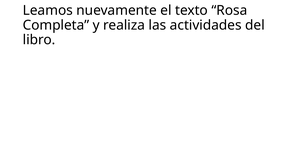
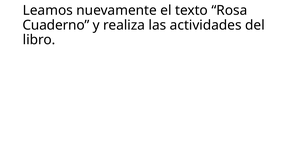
Completa: Completa -> Cuaderno (56, 25)
